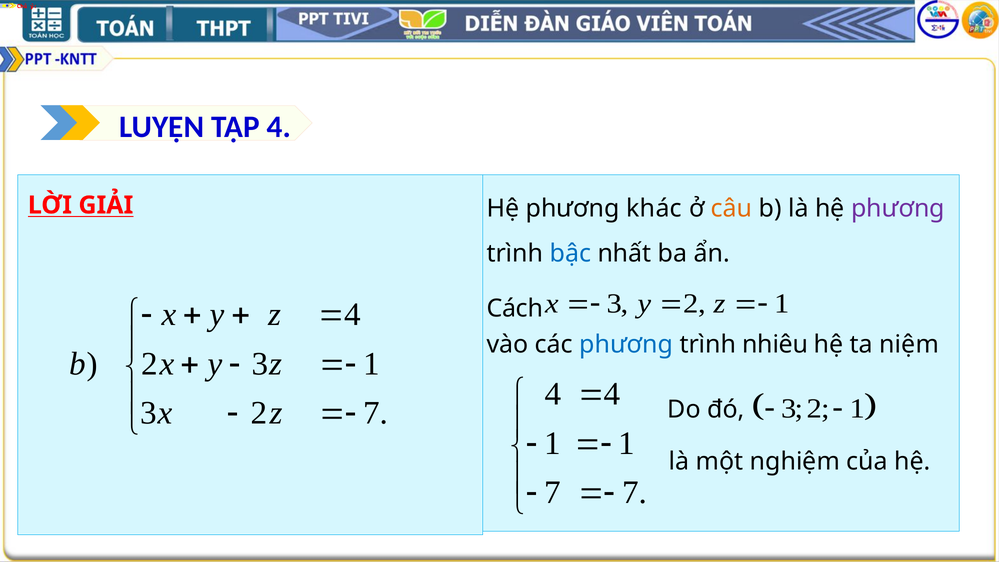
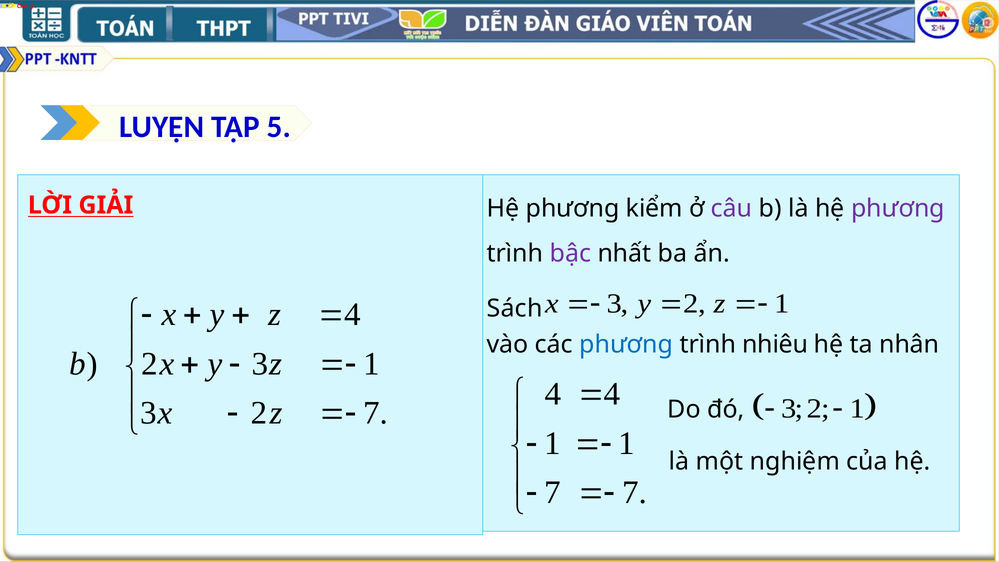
TẬP 4: 4 -> 5 (279, 127)
khác: khác -> kiểm (654, 208)
câu colour: orange -> purple (732, 208)
bậc colour: blue -> purple (570, 253)
Cách: Cách -> Sách (515, 309)
niệm: niệm -> nhân (909, 345)
